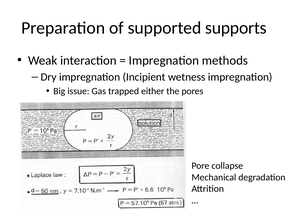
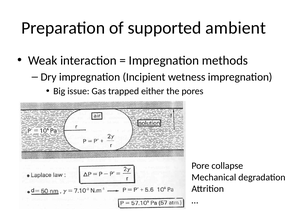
supports: supports -> ambient (236, 28)
